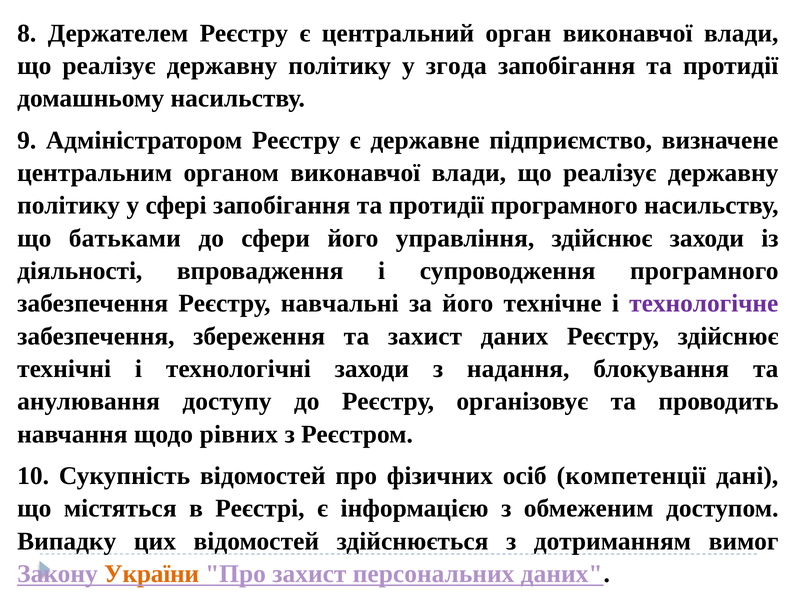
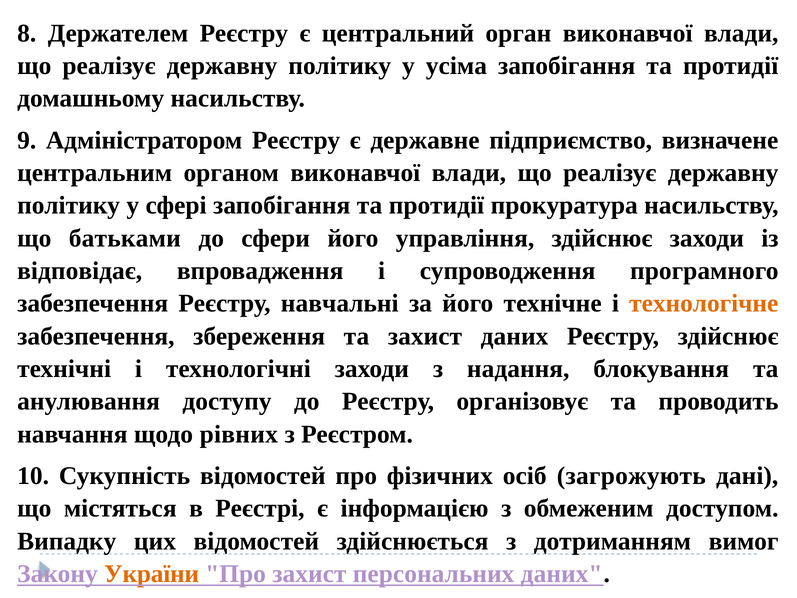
згода: згода -> усіма (456, 66)
протидії програмного: програмного -> прокуратура (564, 205)
діяльності: діяльності -> відповідає (80, 271)
технологічне colour: purple -> orange (704, 303)
компетенції: компетенції -> загрожують (631, 476)
